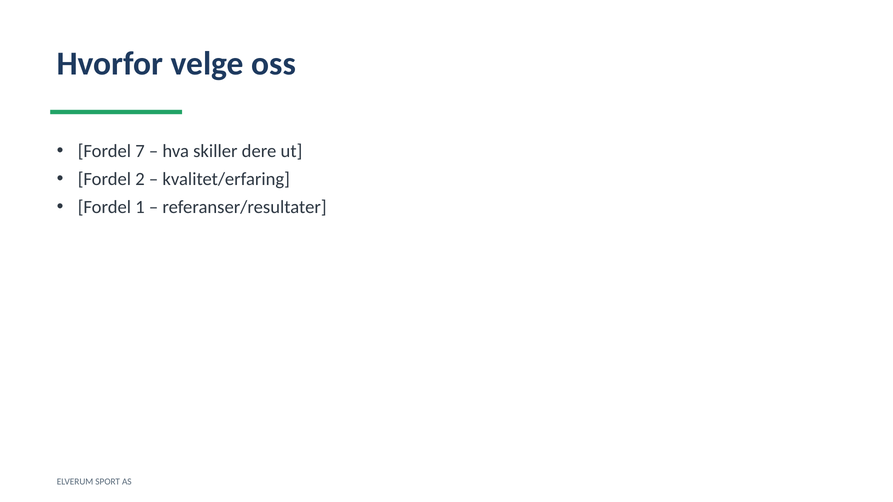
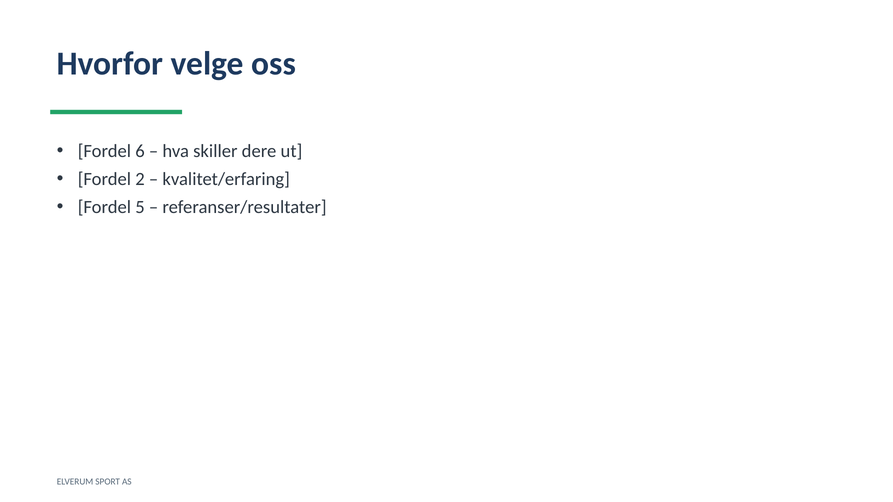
7: 7 -> 6 (140, 151)
1: 1 -> 5 (140, 207)
